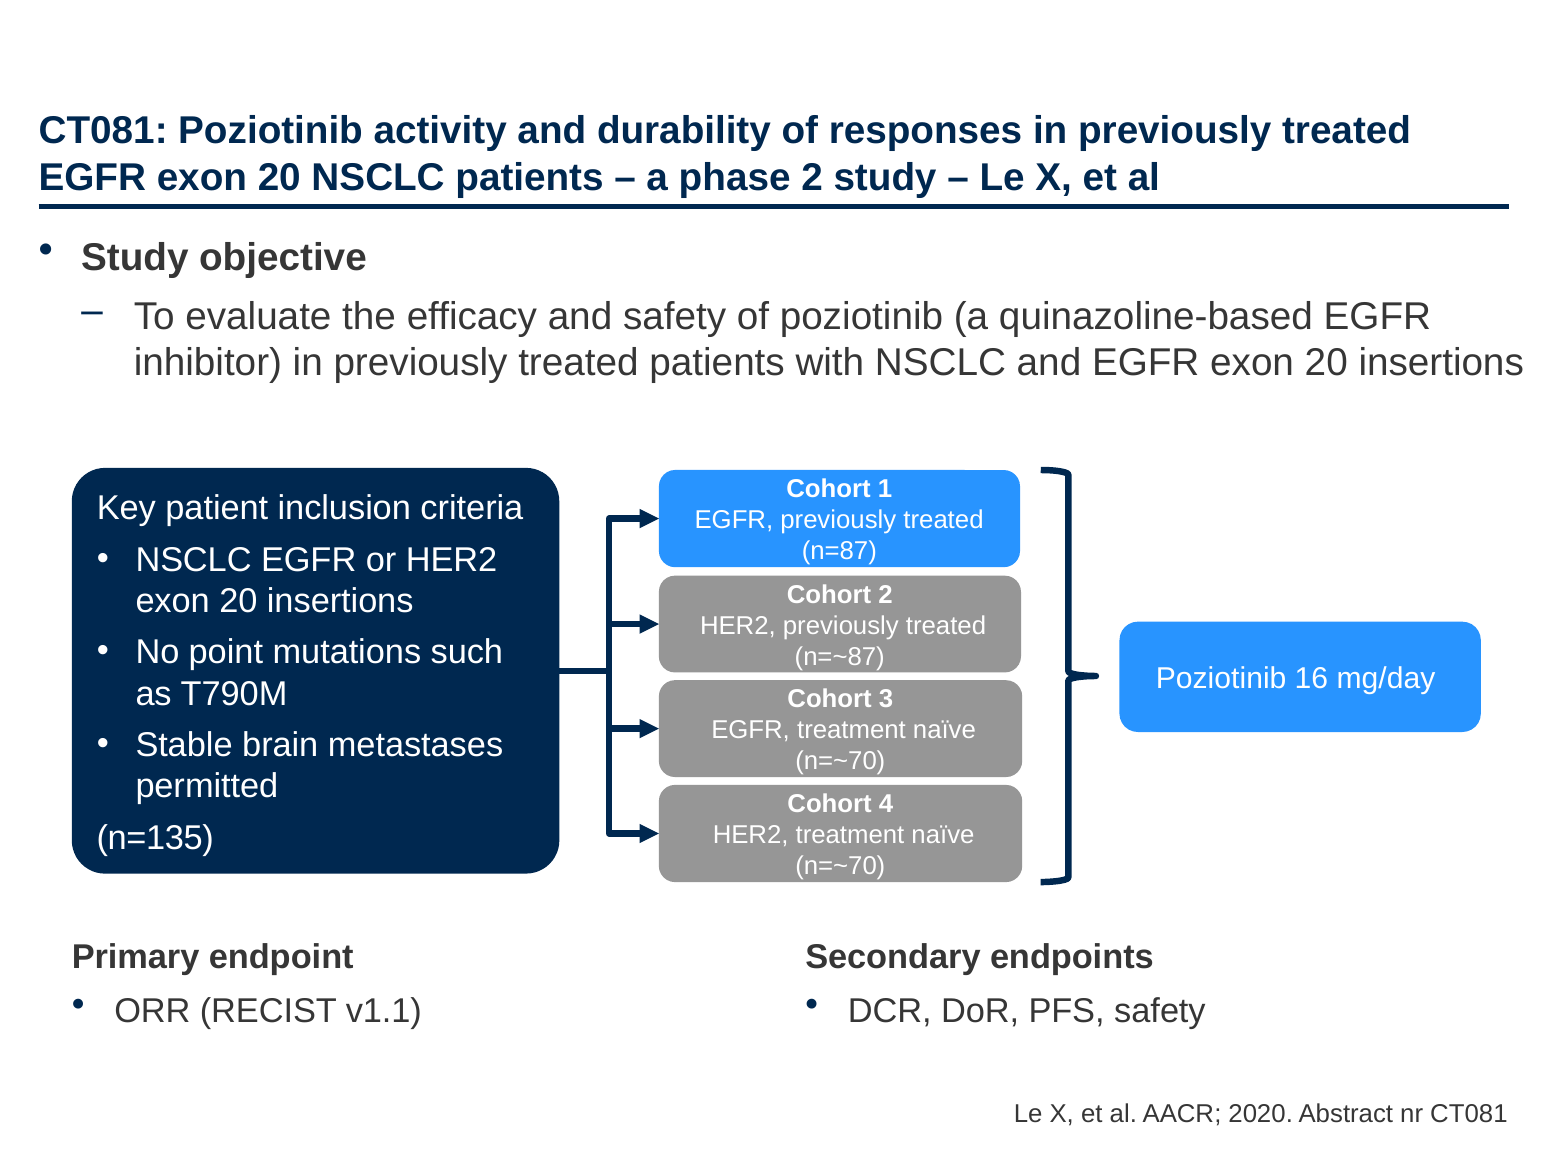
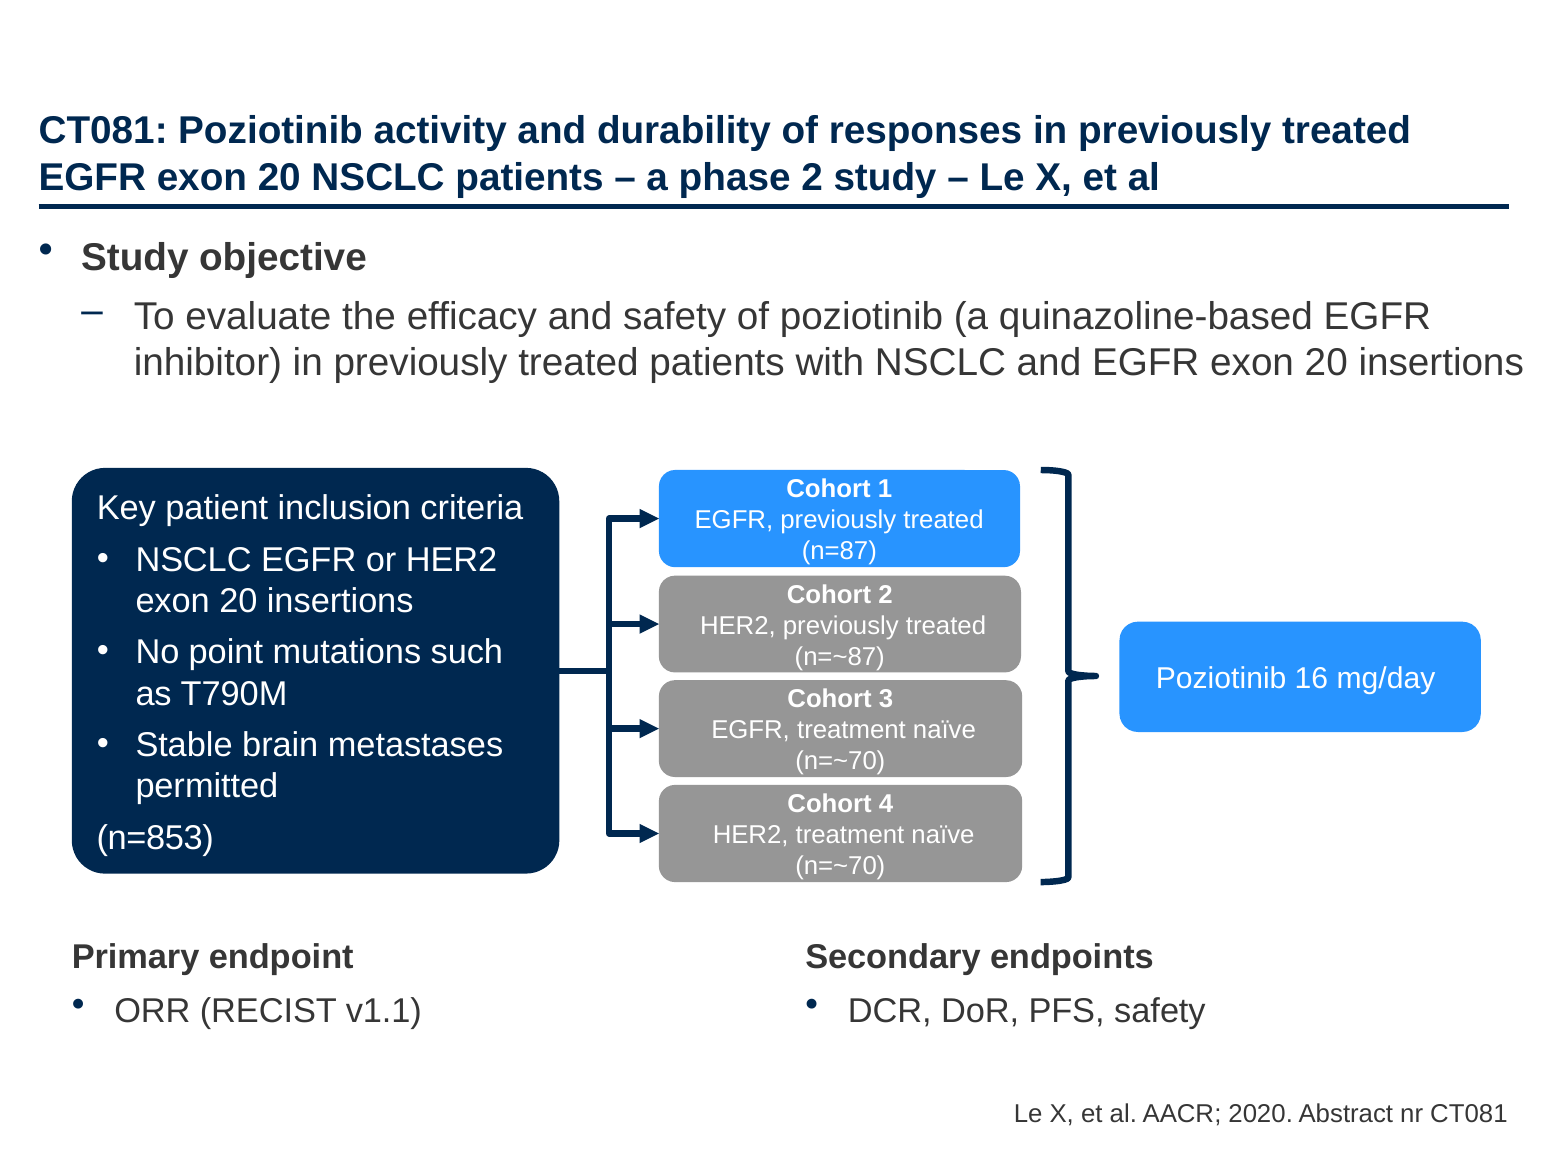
n=135: n=135 -> n=853 (155, 838)
